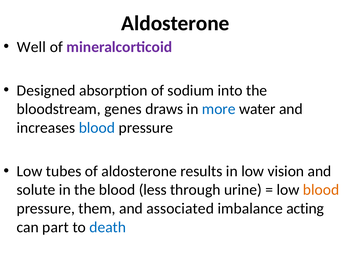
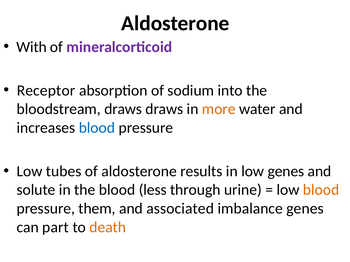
Well: Well -> With (32, 47)
Designed: Designed -> Receptor (46, 91)
bloodstream genes: genes -> draws (123, 109)
more colour: blue -> orange (219, 109)
low vision: vision -> genes (286, 172)
imbalance acting: acting -> genes (305, 209)
death colour: blue -> orange (108, 228)
